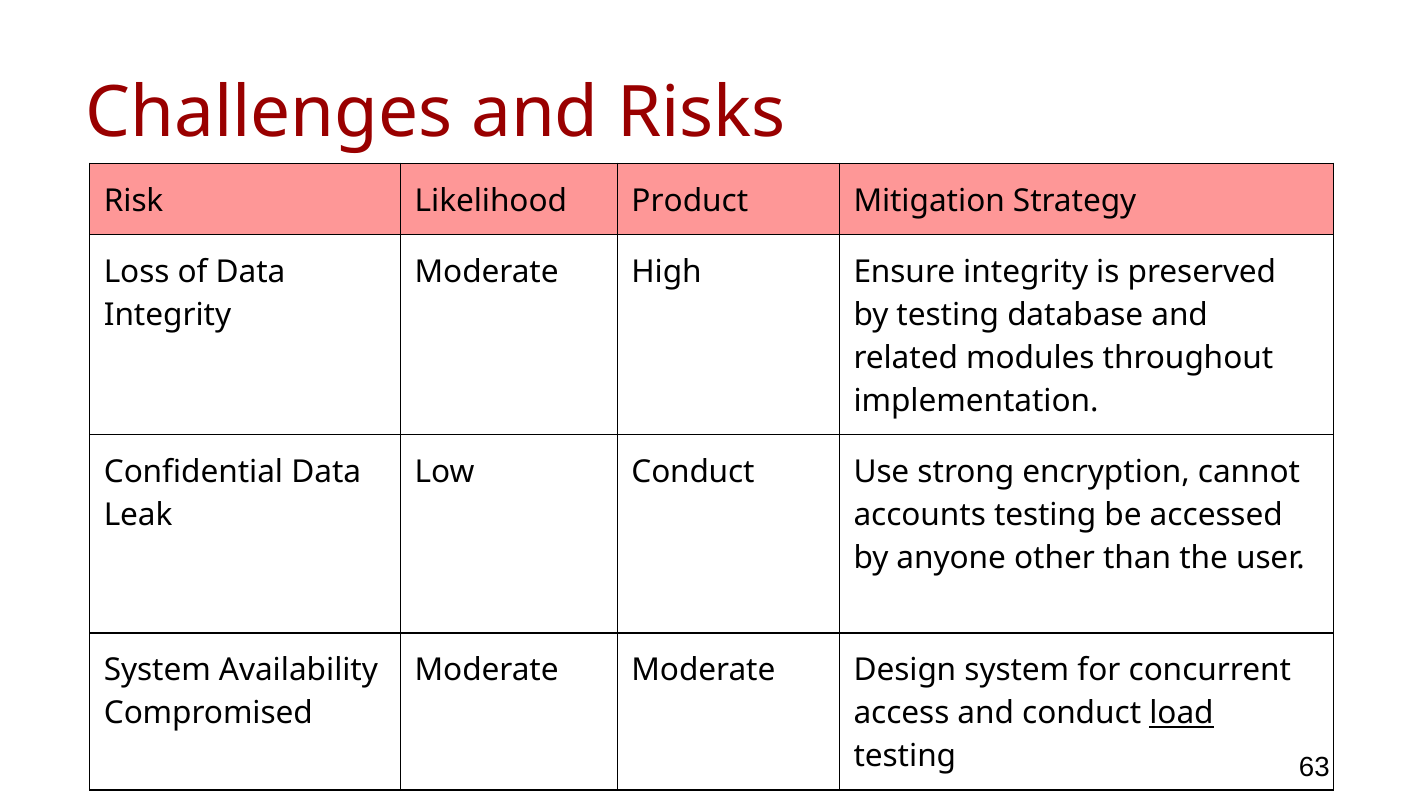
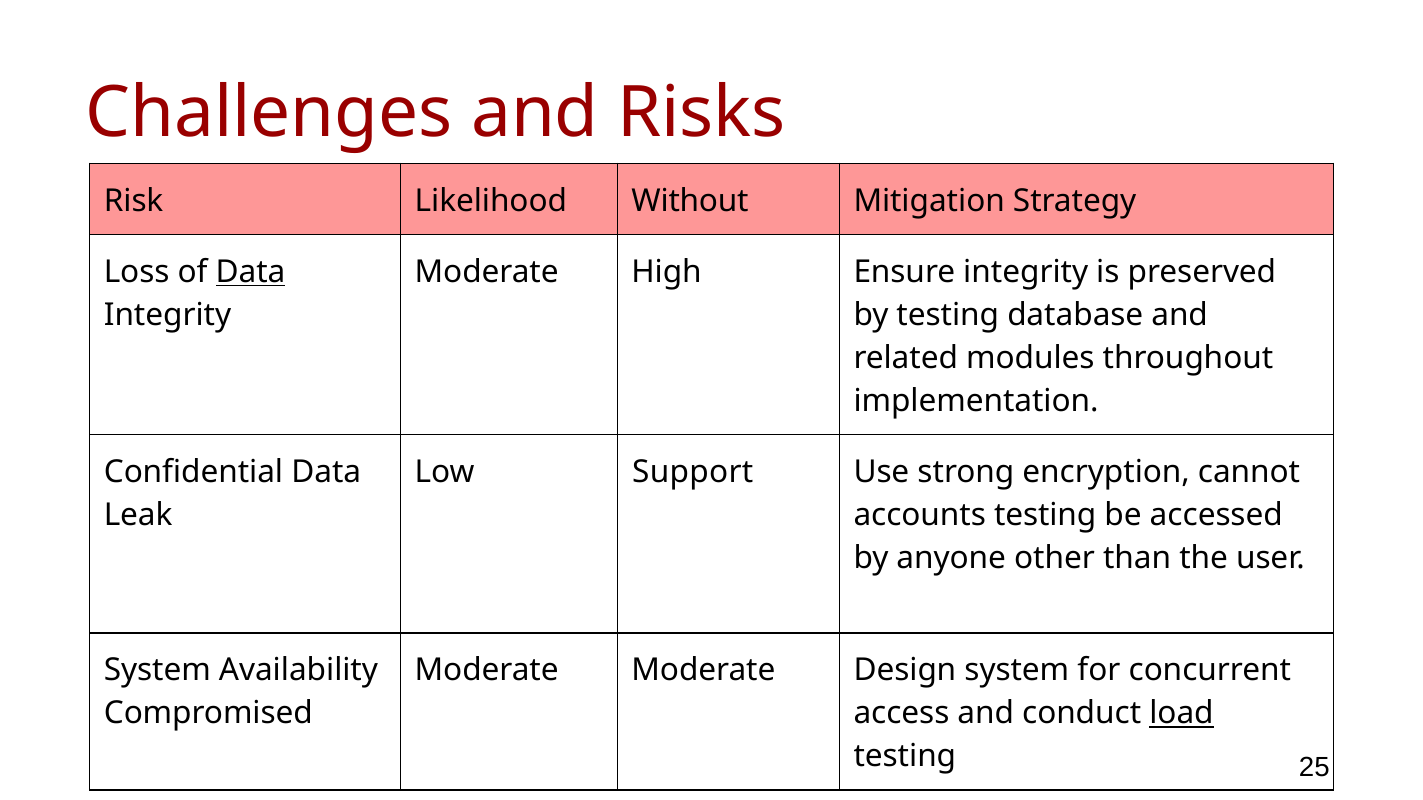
Product: Product -> Without (690, 201)
Data underline: none -> present (250, 272)
Low Conduct: Conduct -> Support (693, 472)
63: 63 -> 25 (1314, 767)
